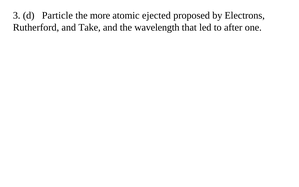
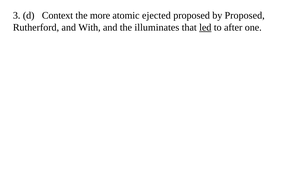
Particle: Particle -> Context (57, 15)
by Electrons: Electrons -> Proposed (245, 15)
Take: Take -> With (89, 27)
wavelength: wavelength -> illuminates (157, 27)
led underline: none -> present (205, 27)
